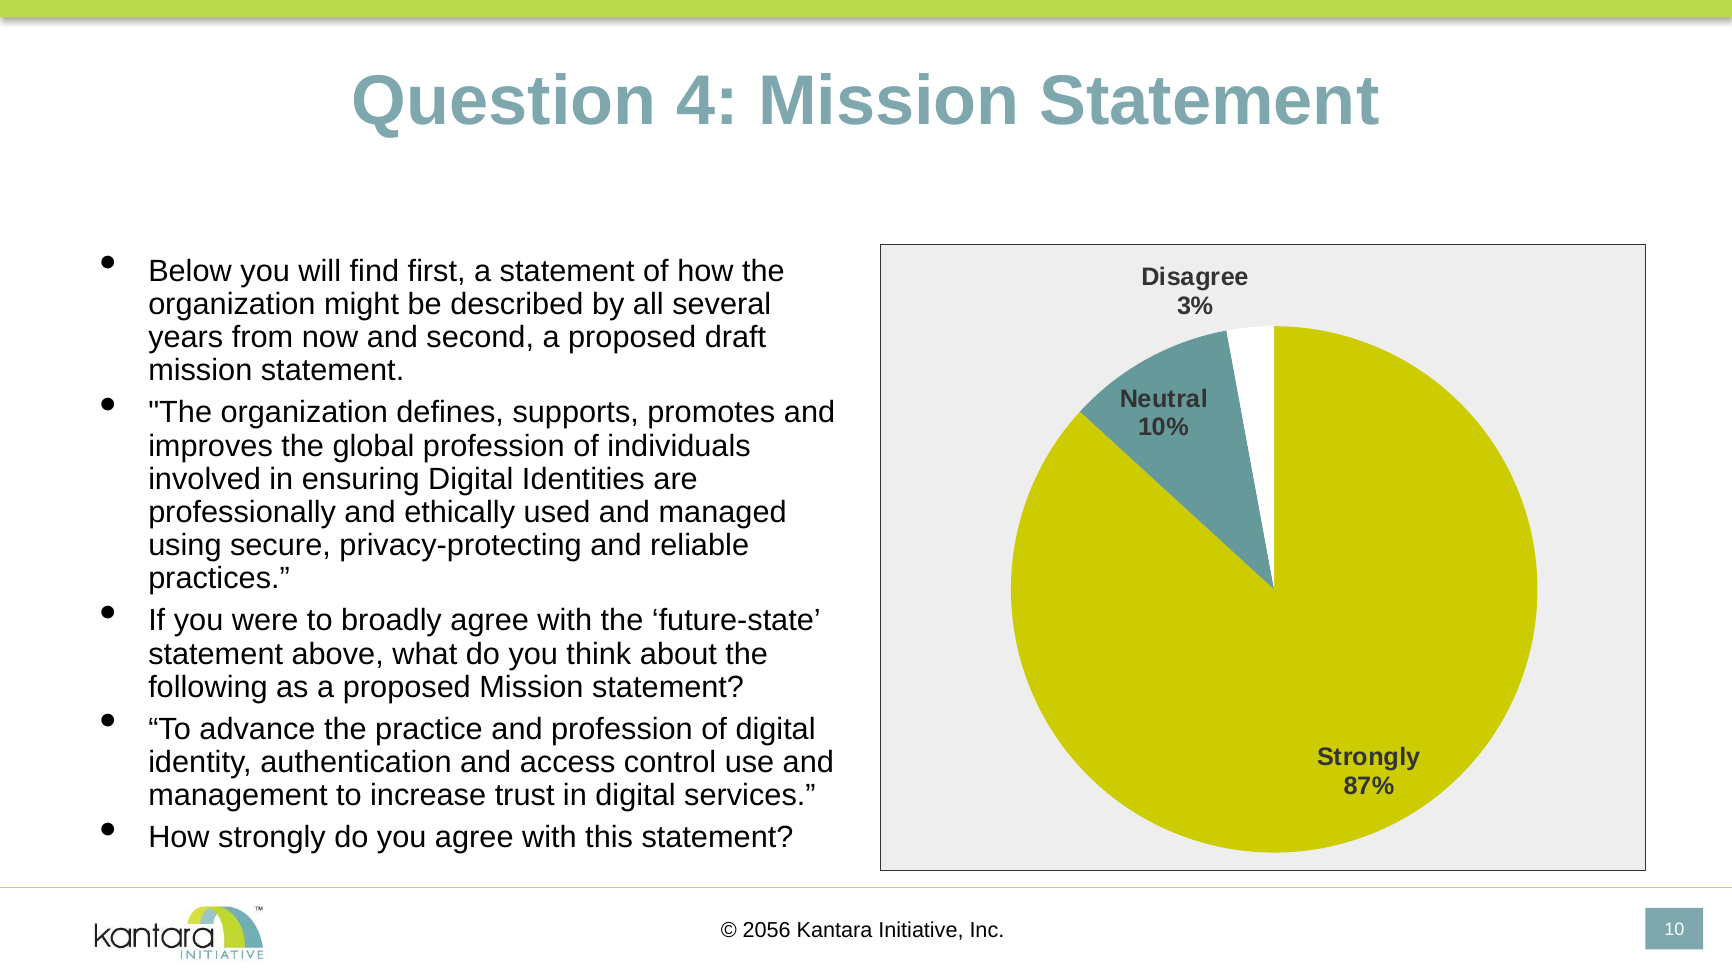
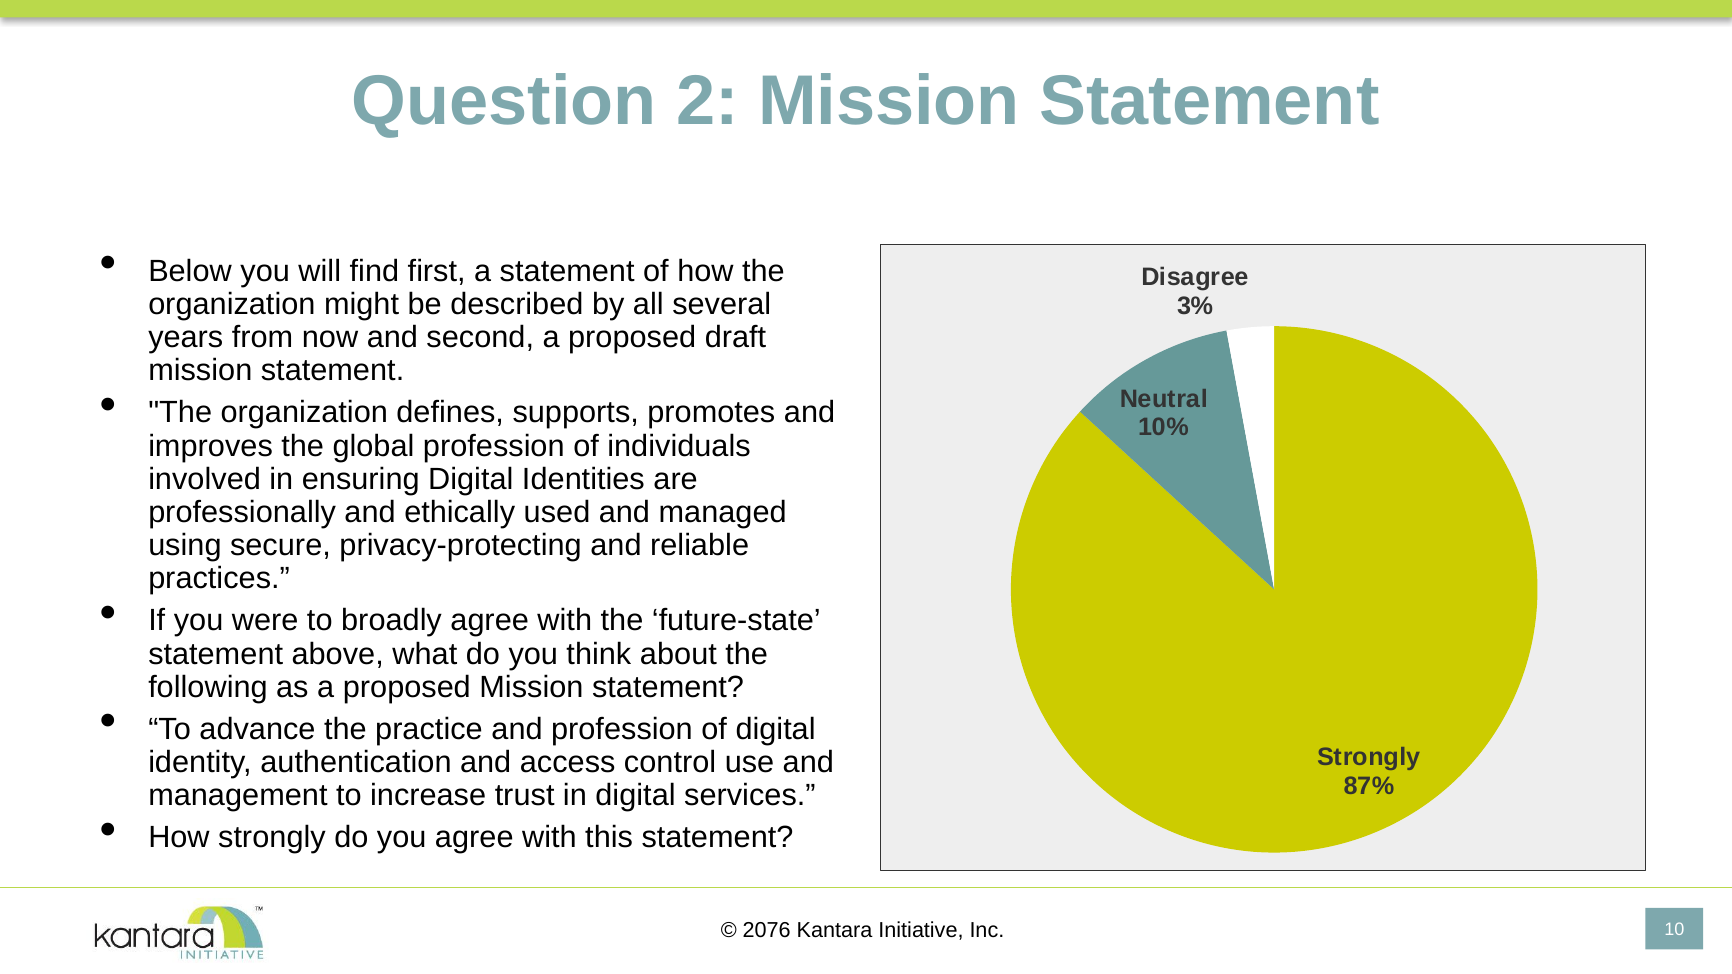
4: 4 -> 2 (707, 102)
2056: 2056 -> 2076 (767, 930)
